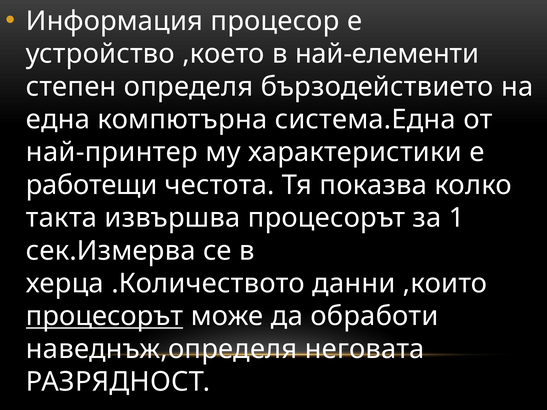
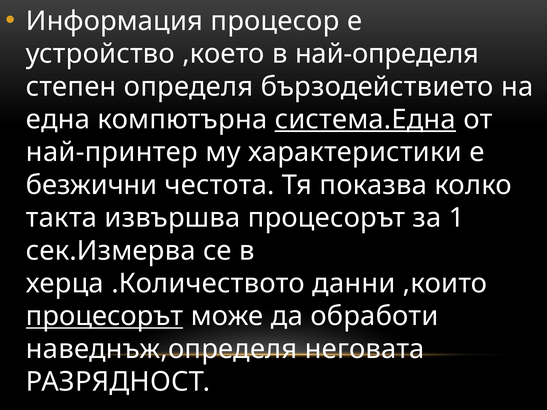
най-елементи: най-елементи -> най-определя (387, 54)
система.Една underline: none -> present (365, 120)
работещи: работещи -> безжични (92, 185)
